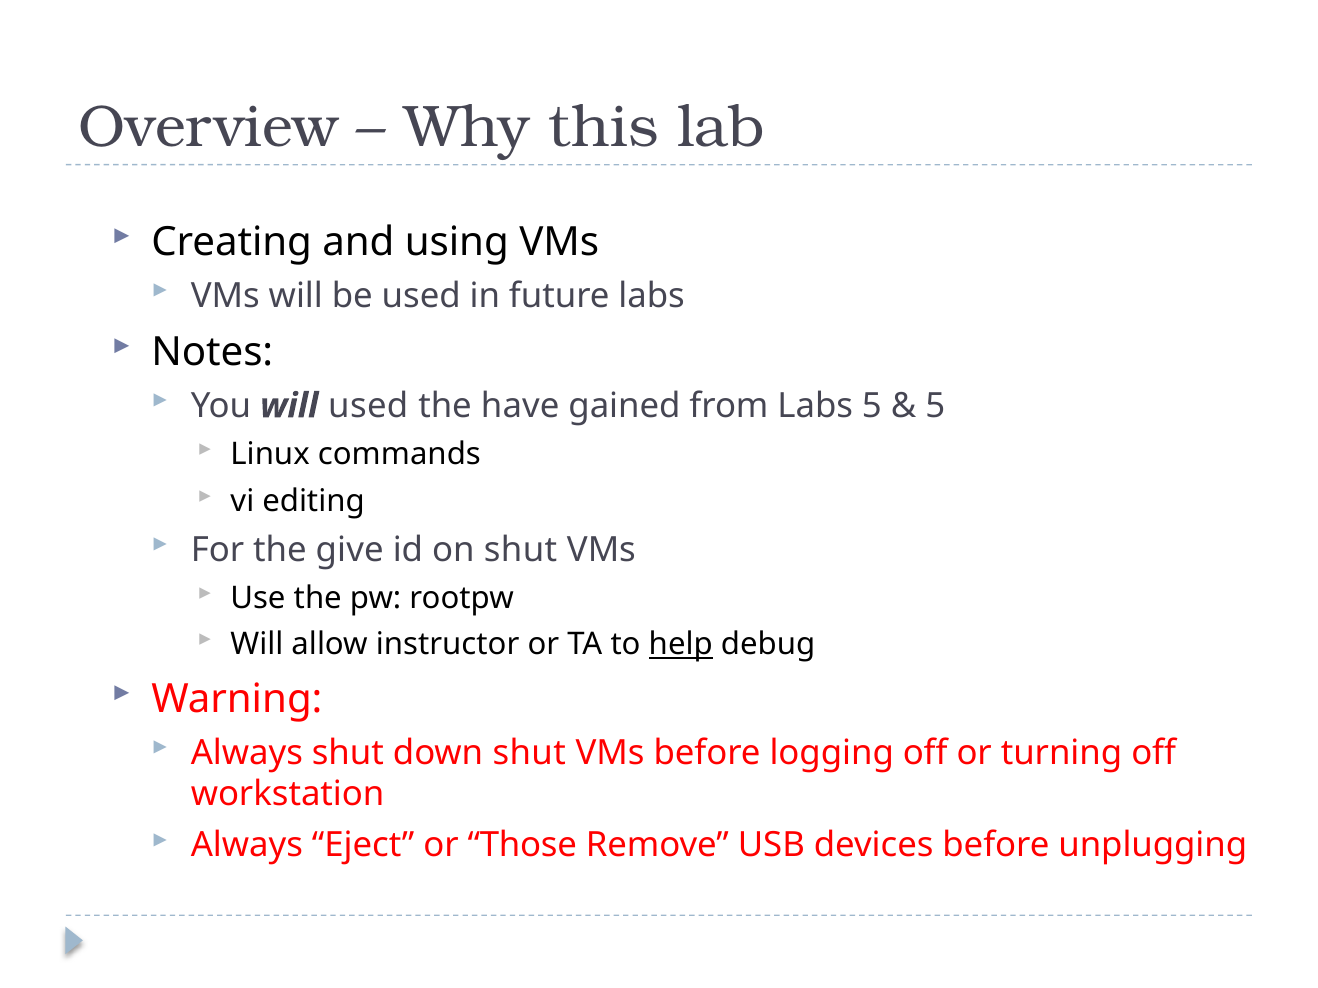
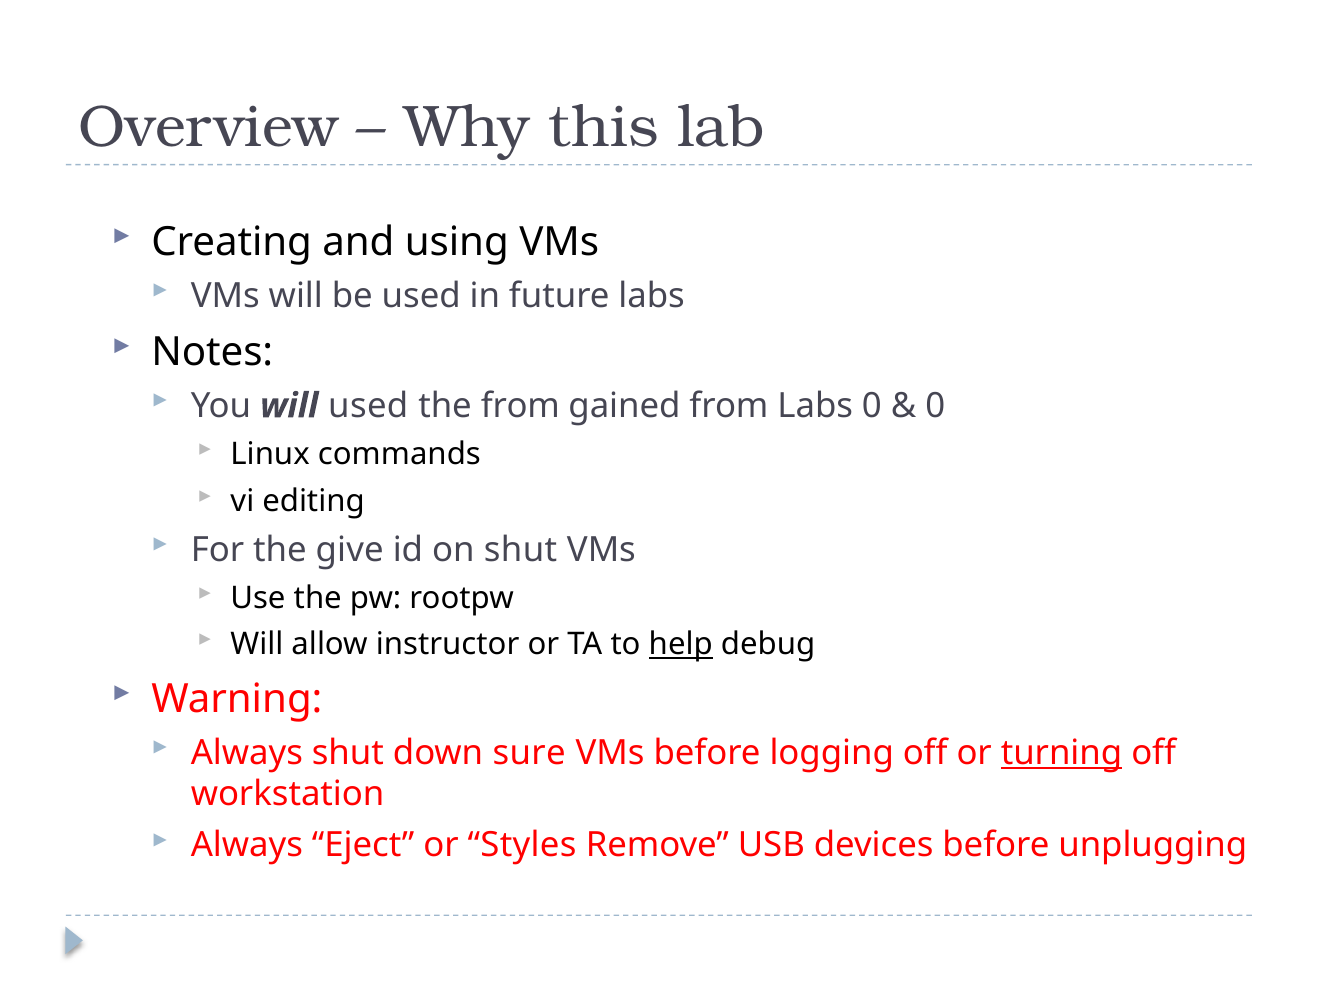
the have: have -> from (520, 406)
Labs 5: 5 -> 0 (872, 406)
5: 5 -> 0 (935, 406)
down shut: shut -> sure (529, 753)
turning underline: none -> present (1061, 753)
Those: Those -> Styles (522, 846)
